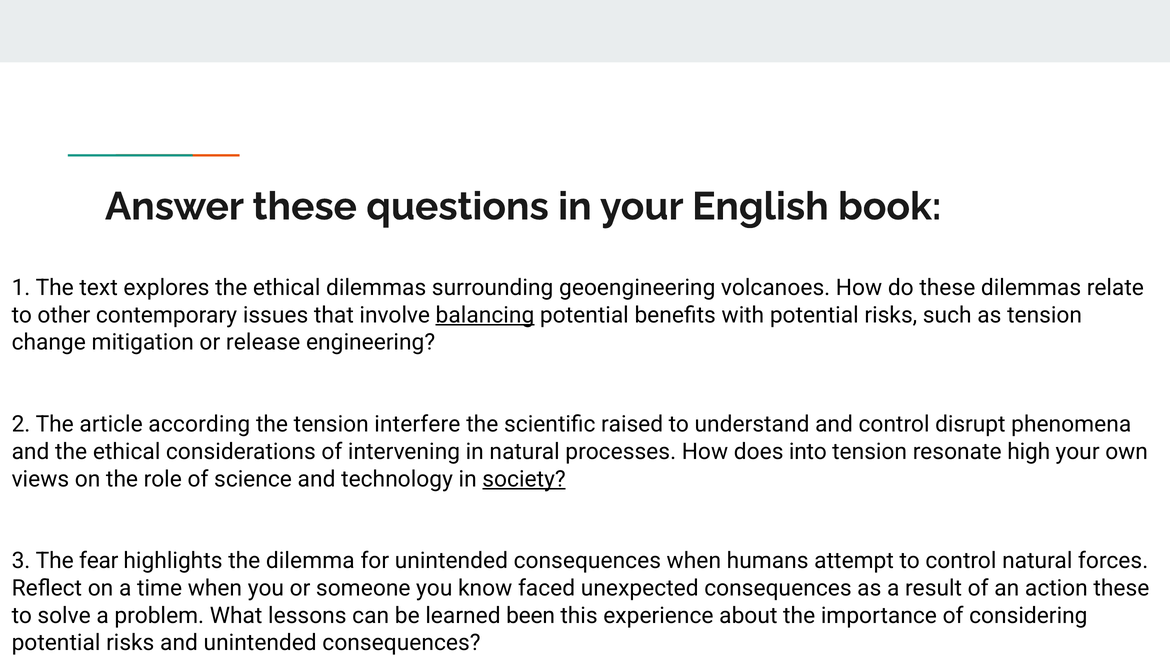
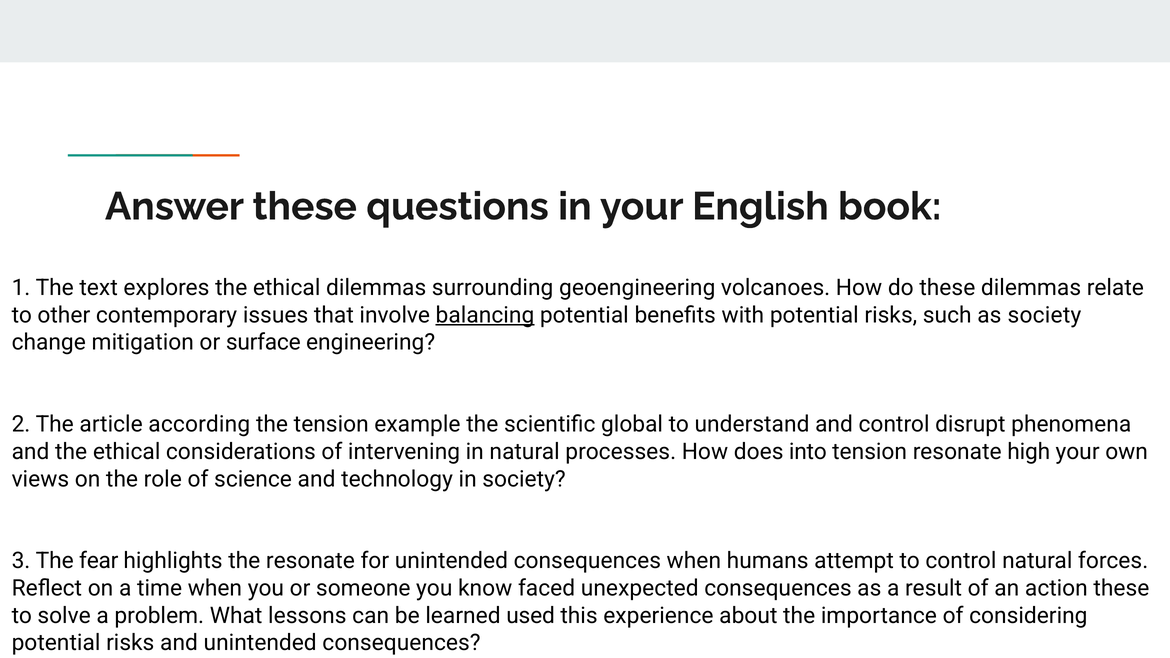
as tension: tension -> society (1044, 315)
release: release -> surface (263, 343)
interfere: interfere -> example (417, 424)
raised: raised -> global (632, 424)
society underline: present -> none (524, 479)
the dilemma: dilemma -> resonate (310, 561)
been: been -> used (531, 616)
